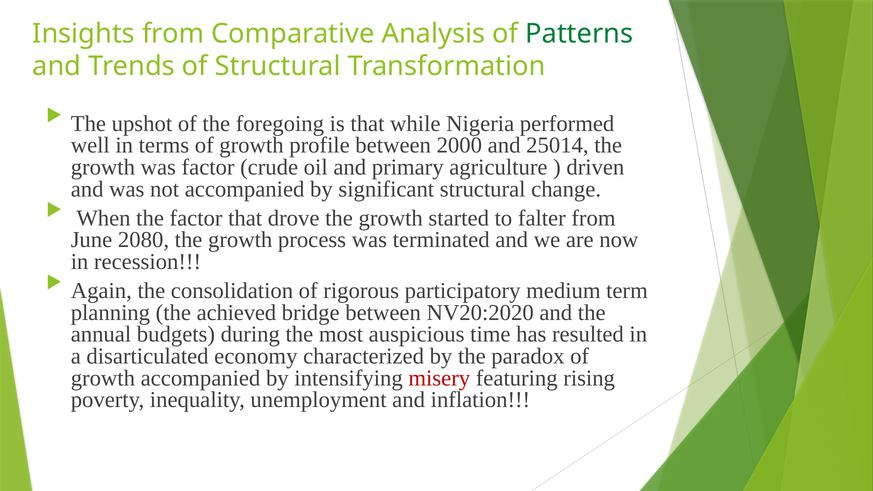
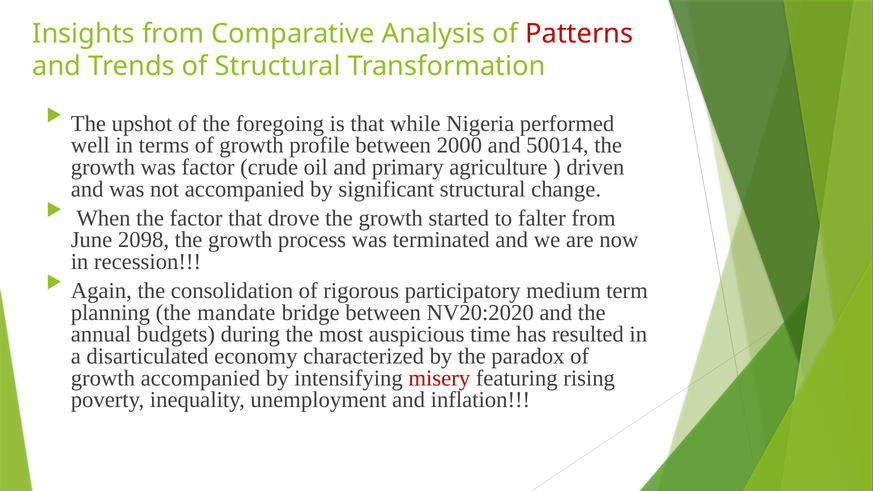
Patterns colour: green -> red (579, 34)
25014: 25014 -> 50014 (557, 145)
2080: 2080 -> 2098 (144, 240)
achieved: achieved -> mandate (236, 313)
